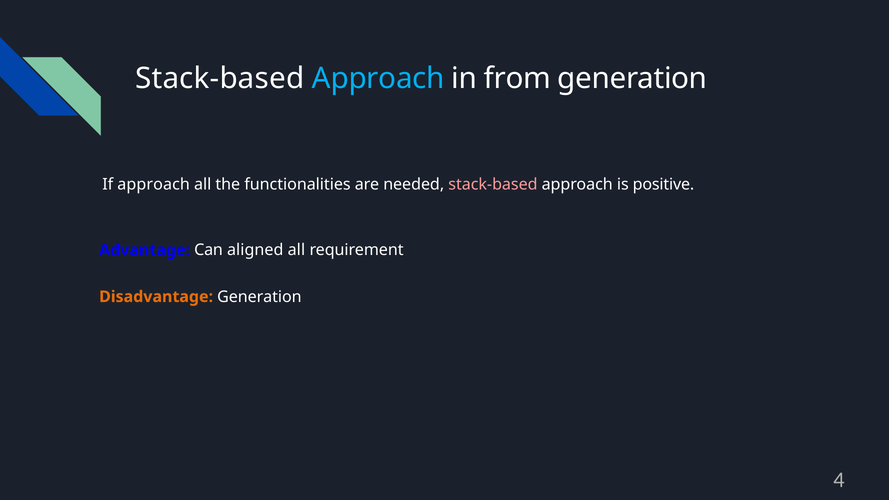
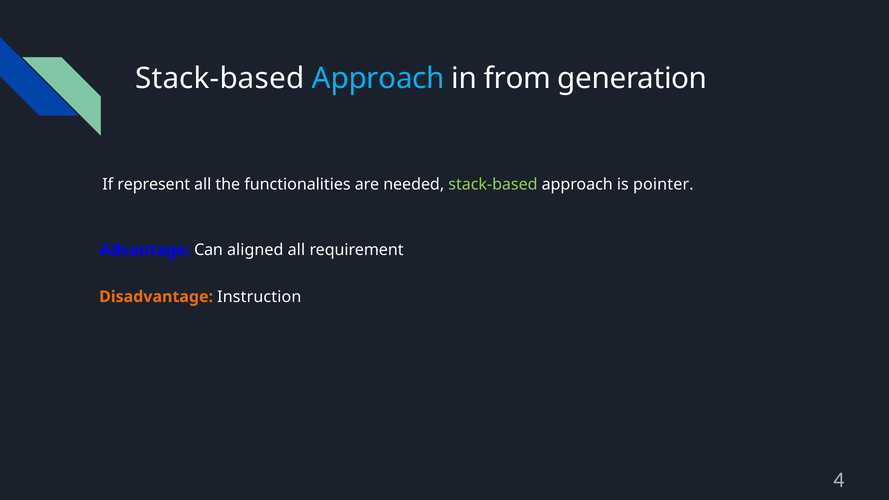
If approach: approach -> represent (154, 185)
stack-based colour: pink -> light green (493, 185)
positive: positive -> pointer (663, 185)
Disadvantage Generation: Generation -> Instruction (259, 297)
